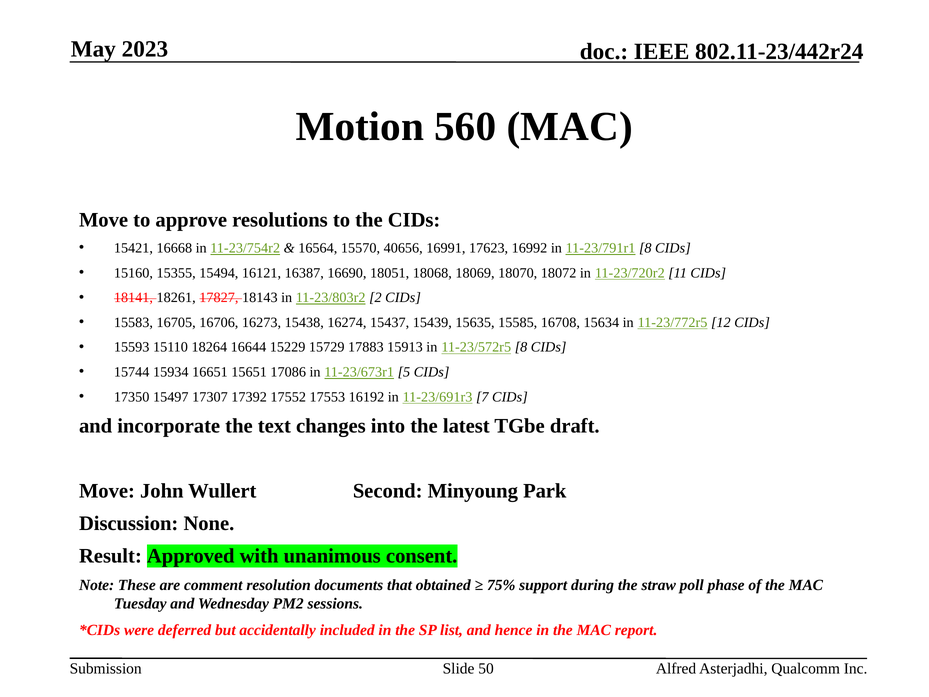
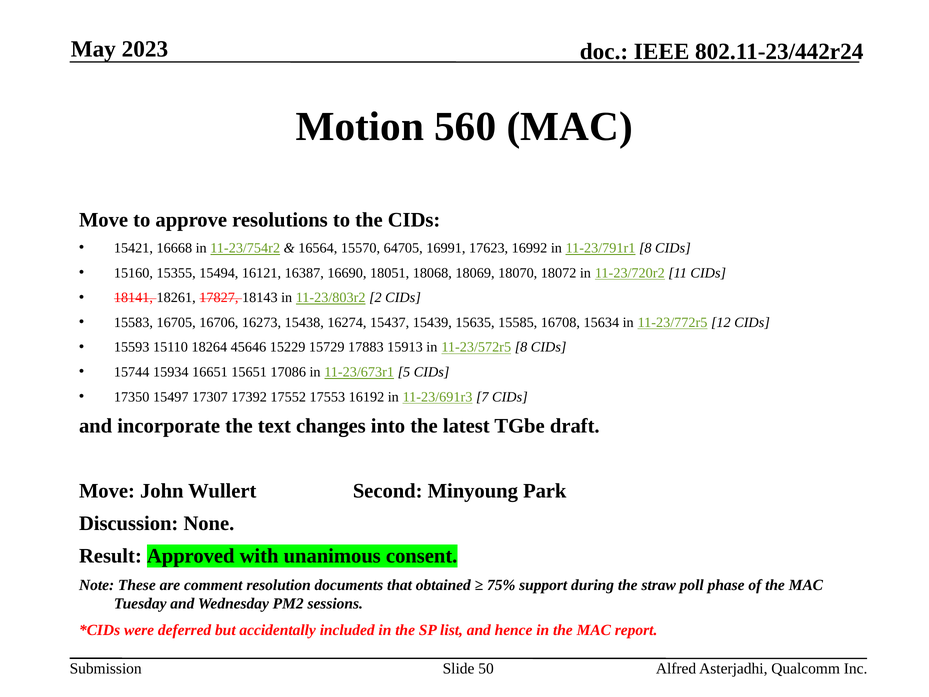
40656: 40656 -> 64705 (403, 248)
16644: 16644 -> 45646 (248, 347)
